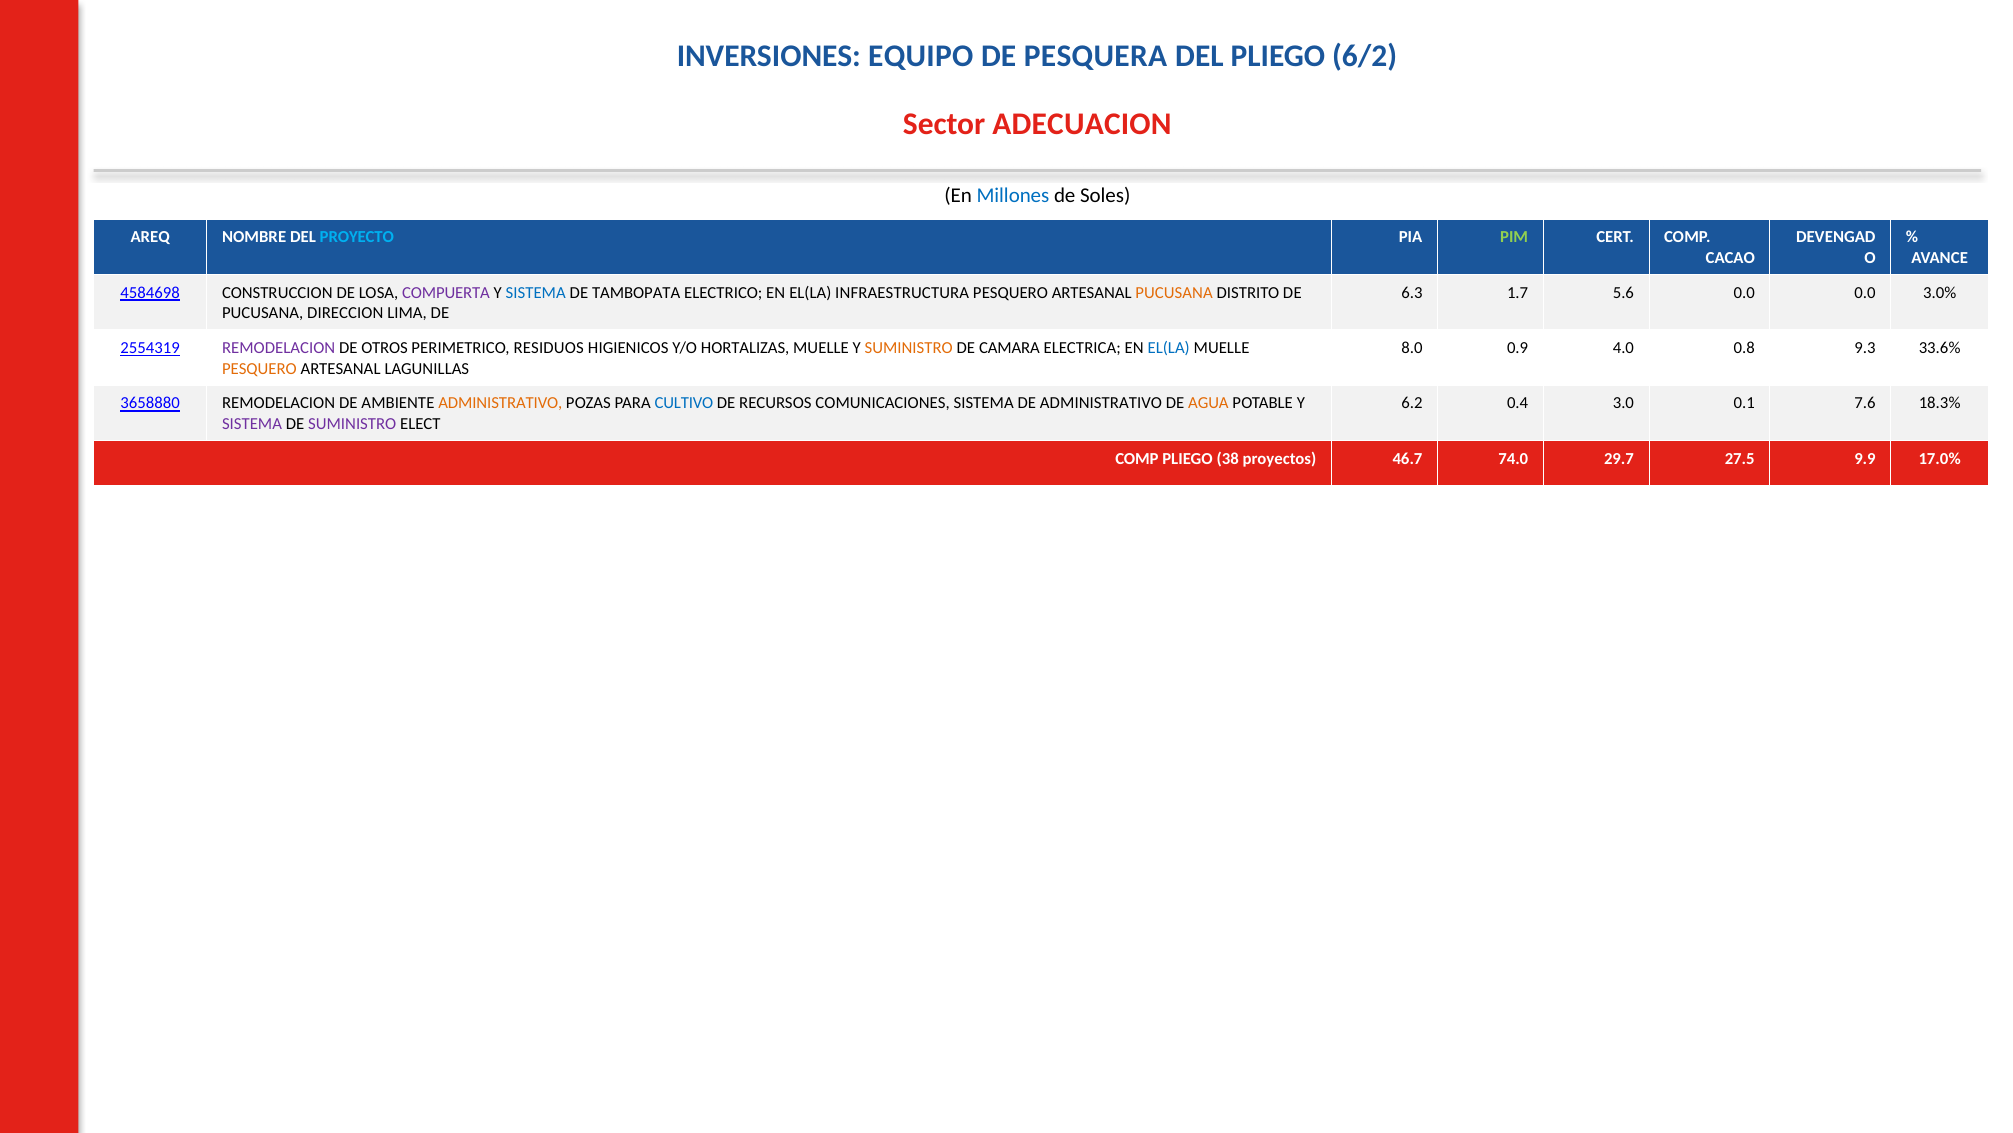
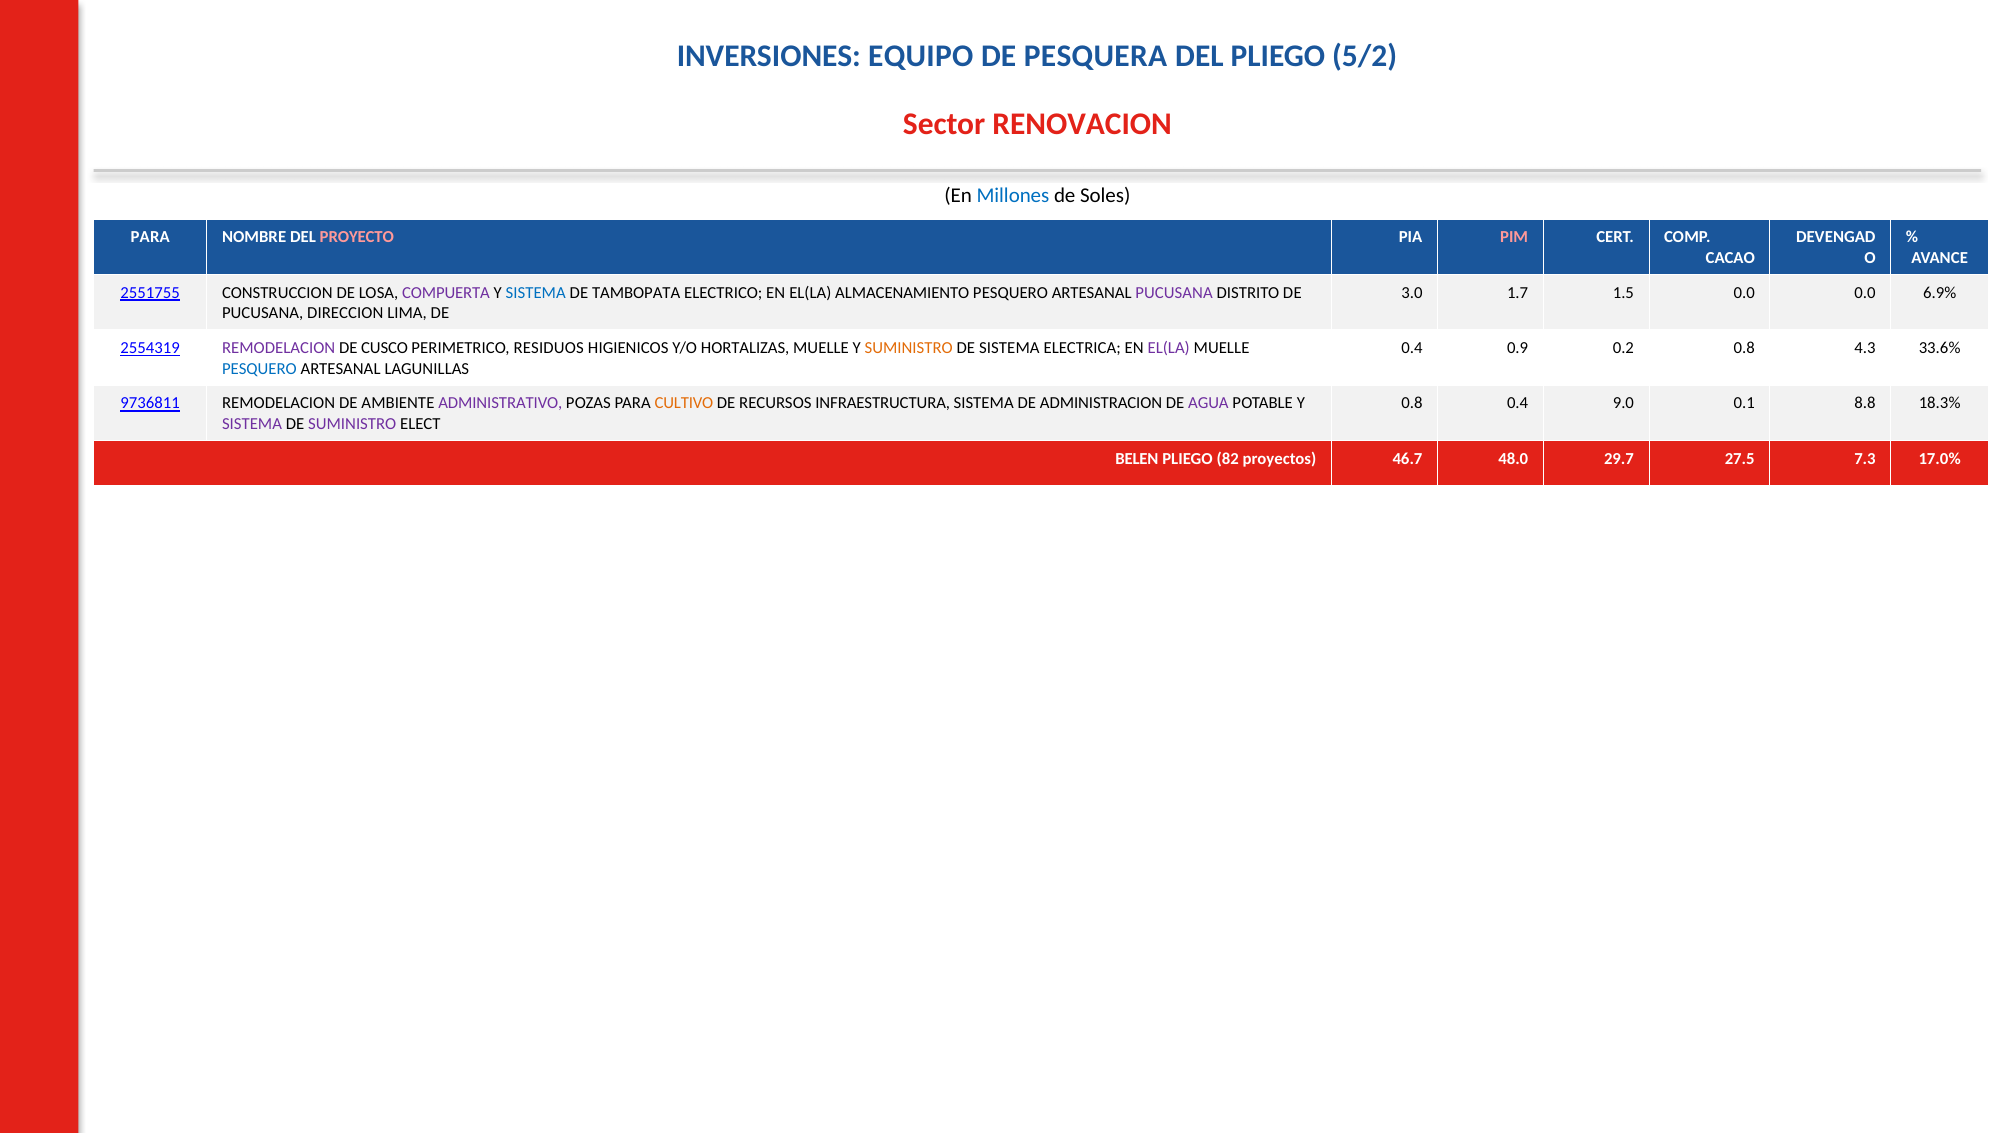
6/2: 6/2 -> 5/2 (1365, 56)
ADECUACION: ADECUACION -> RENOVACION (1082, 124)
AREQ: AREQ -> PARA (150, 237)
PROYECTO colour: light blue -> pink (357, 237)
PIM colour: light green -> pink (1514, 237)
4584698: 4584698 -> 2551755 (150, 292)
INFRAESTRUCTURA: INFRAESTRUCTURA -> ALMACENAMIENTO (902, 292)
PUCUSANA colour: orange -> purple (1174, 292)
6.3: 6.3 -> 3.0 (1412, 292)
5.6: 5.6 -> 1.5 (1623, 292)
3.0%: 3.0% -> 6.9% (1940, 292)
OTROS: OTROS -> CUSCO (385, 348)
DE CAMARA: CAMARA -> SISTEMA (1009, 348)
EL(LA colour: blue -> purple (1169, 348)
8.0: 8.0 -> 0.4 (1412, 348)
4.0: 4.0 -> 0.2 (1623, 348)
9.3: 9.3 -> 4.3 (1865, 348)
PESQUERO colour: orange -> blue (259, 368)
3658880: 3658880 -> 9736811 (150, 403)
ADMINISTRATIVO colour: orange -> purple (500, 403)
CULTIVO colour: blue -> orange (684, 403)
COMUNICACIONES: COMUNICACIONES -> INFRAESTRUCTURA (883, 403)
DE ADMINISTRATIVO: ADMINISTRATIVO -> ADMINISTRACION (1101, 403)
AGUA colour: orange -> purple (1208, 403)
6.2: 6.2 -> 0.8 (1412, 403)
3.0: 3.0 -> 9.0 (1623, 403)
7.6: 7.6 -> 8.8 (1865, 403)
COMP: COMP -> BELEN (1137, 459)
38: 38 -> 82 (1228, 459)
74.0: 74.0 -> 48.0 (1513, 459)
9.9: 9.9 -> 7.3 (1865, 459)
